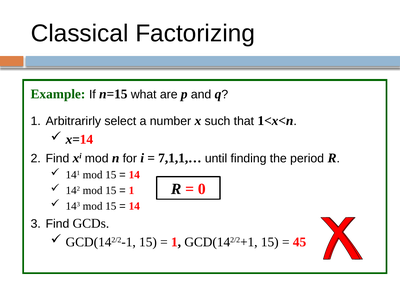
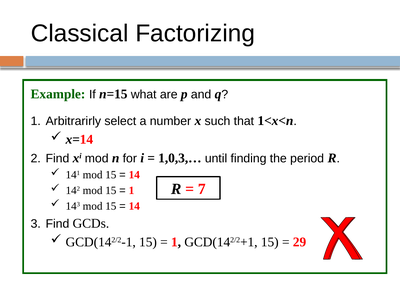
7,1,1,…: 7,1,1,… -> 1,0,3,… (180, 158)
0: 0 -> 7 (202, 189)
45: 45 -> 29 (300, 242)
